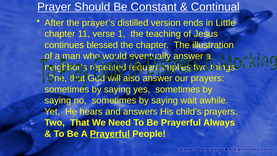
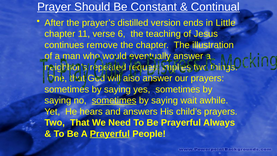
1: 1 -> 6 (122, 34)
blessed: blessed -> remove (102, 45)
sometimes underline: none -> present (114, 100)
